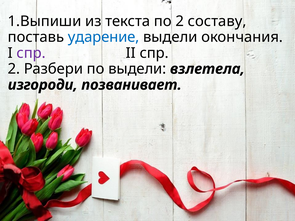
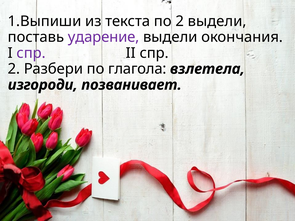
2 составу: составу -> выдели (217, 21)
ударение colour: blue -> purple (104, 37)
по выдели: выдели -> глагола (137, 69)
